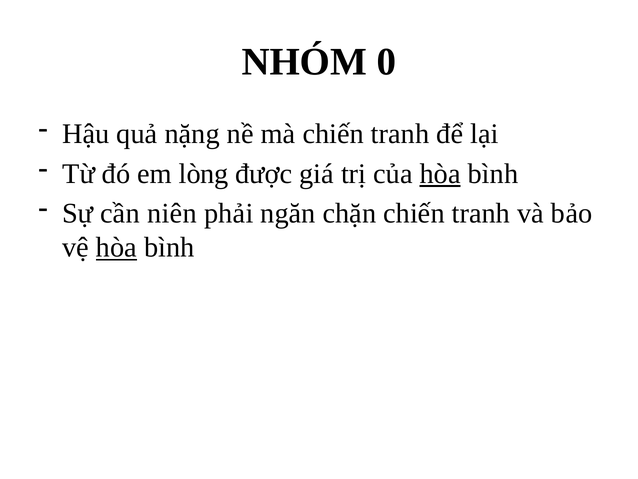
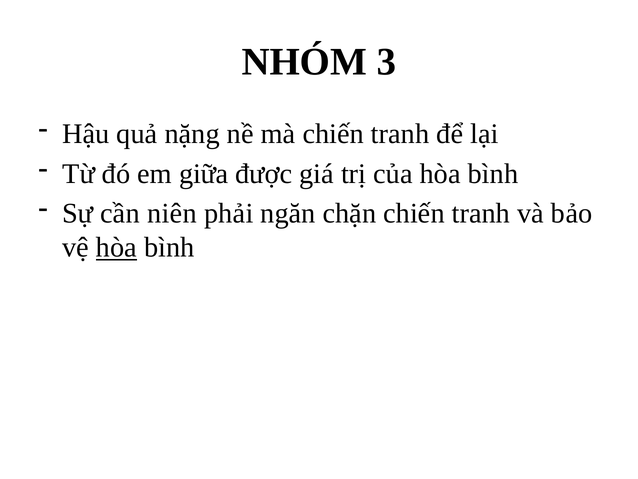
0: 0 -> 3 (387, 62)
lòng: lòng -> giữa (204, 174)
hòa underline: present -> none (440, 174)
